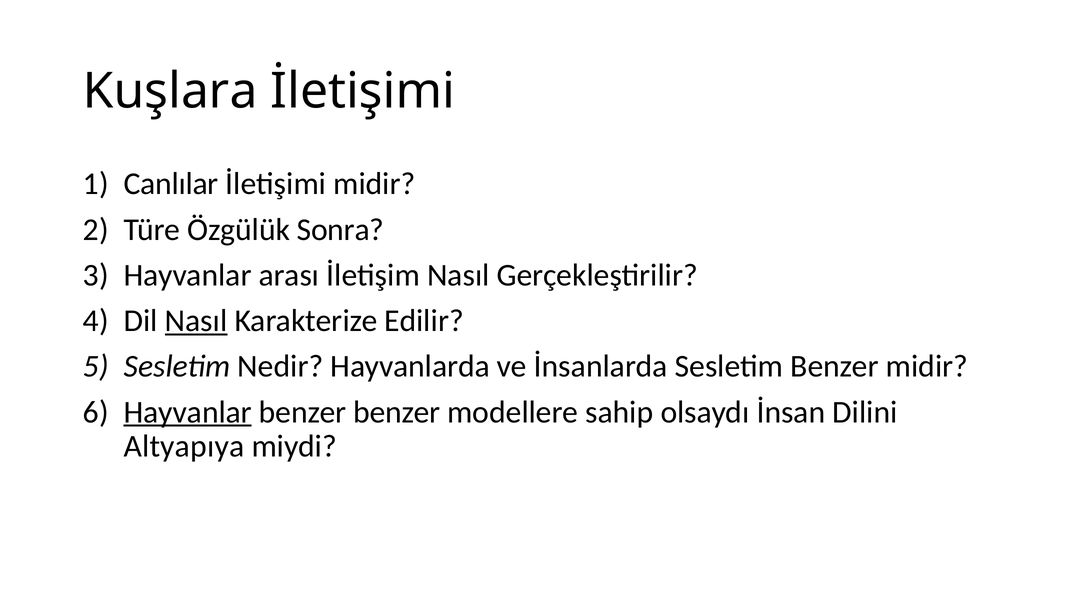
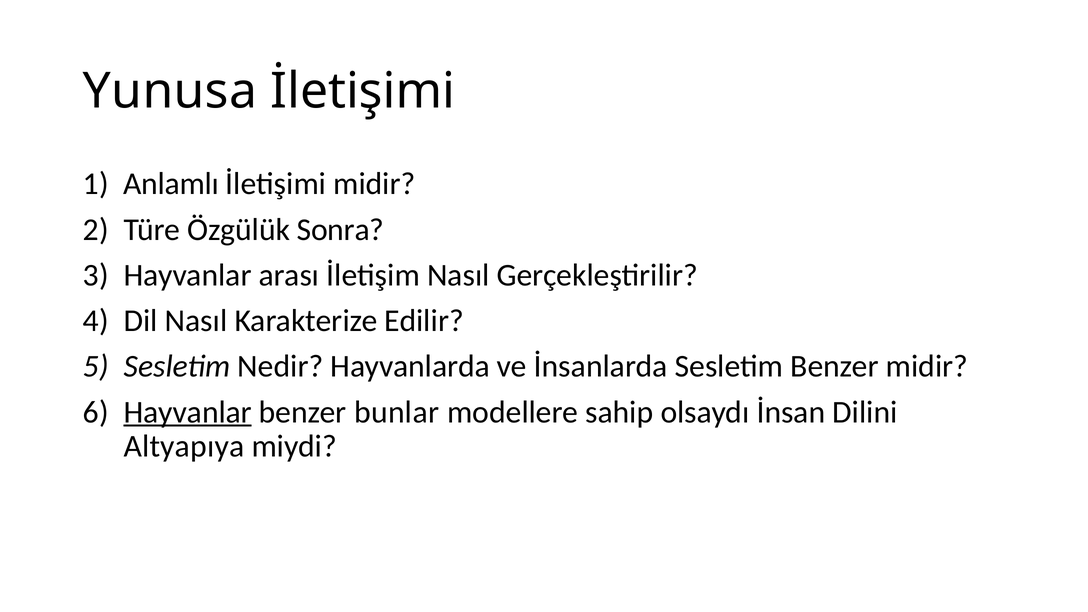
Kuşlara: Kuşlara -> Yunusa (170, 91)
Canlılar: Canlılar -> Anlamlı (171, 184)
Nasıl underline: present -> none (196, 321)
benzer benzer: benzer -> bunlar (397, 412)
